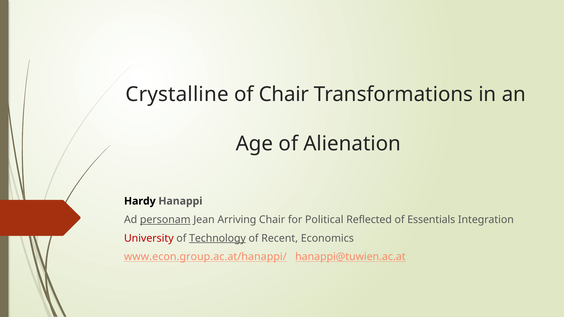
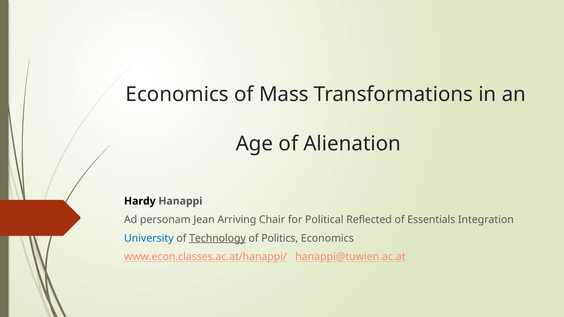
Crystalline: Crystalline -> Economics (177, 94)
of Chair: Chair -> Mass (284, 94)
personam underline: present -> none (165, 220)
University colour: red -> blue (149, 238)
Recent: Recent -> Politics (280, 238)
www.econ.group.ac.at/hanappi/: www.econ.group.ac.at/hanappi/ -> www.econ.classes.ac.at/hanappi/ (205, 257)
